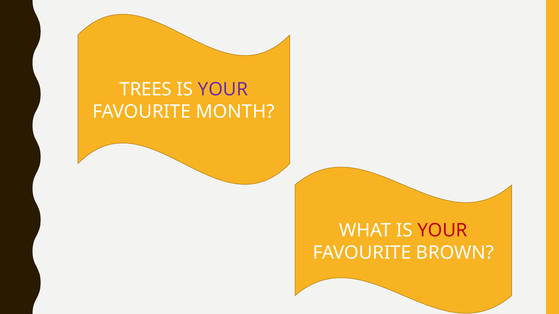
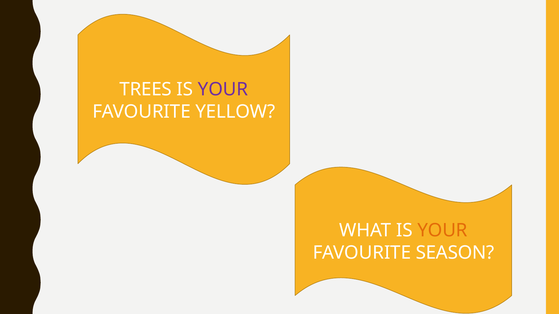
MONTH: MONTH -> YELLOW (235, 112)
YOUR colour: red -> orange (443, 231)
BROWN: BROWN -> SEASON (455, 253)
